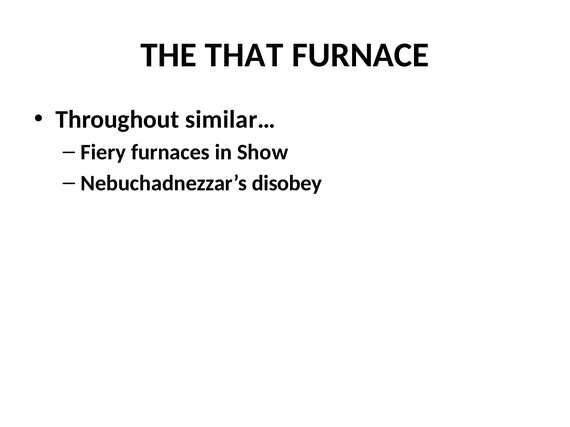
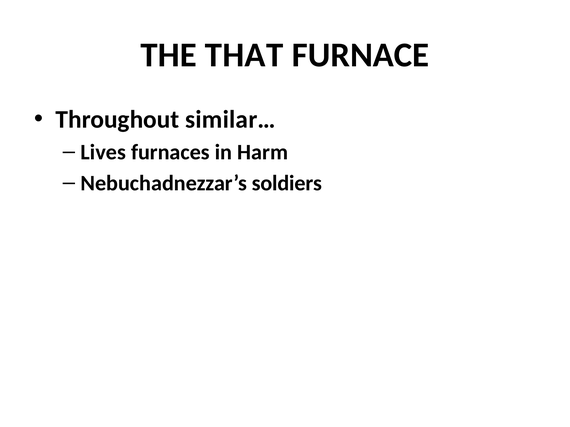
Fiery: Fiery -> Lives (103, 152)
Show: Show -> Harm (263, 152)
disobey: disobey -> soldiers (287, 183)
